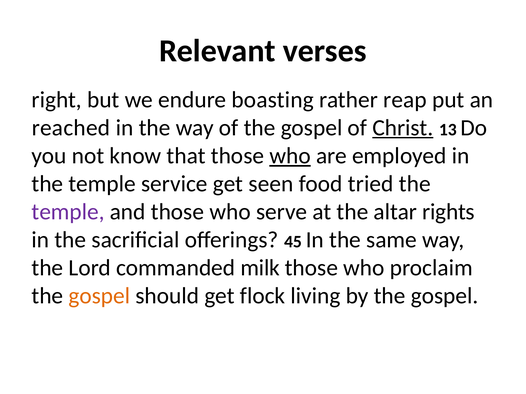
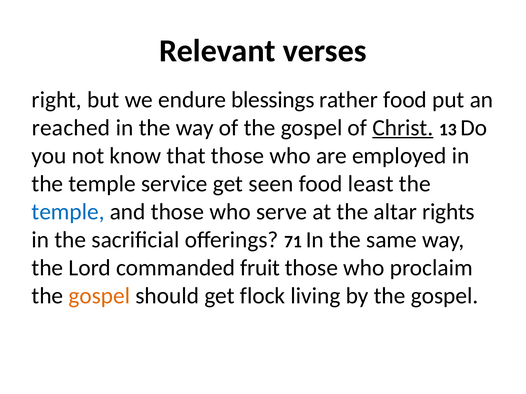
boasting: boasting -> blessings (273, 100)
rather reap: reap -> food (405, 100)
who underline: present -> none (290, 156)
tried: tried -> least (371, 184)
temple colour: purple -> blue (68, 212)
45: 45 -> 71 (293, 242)
milk: milk -> fruit (260, 268)
